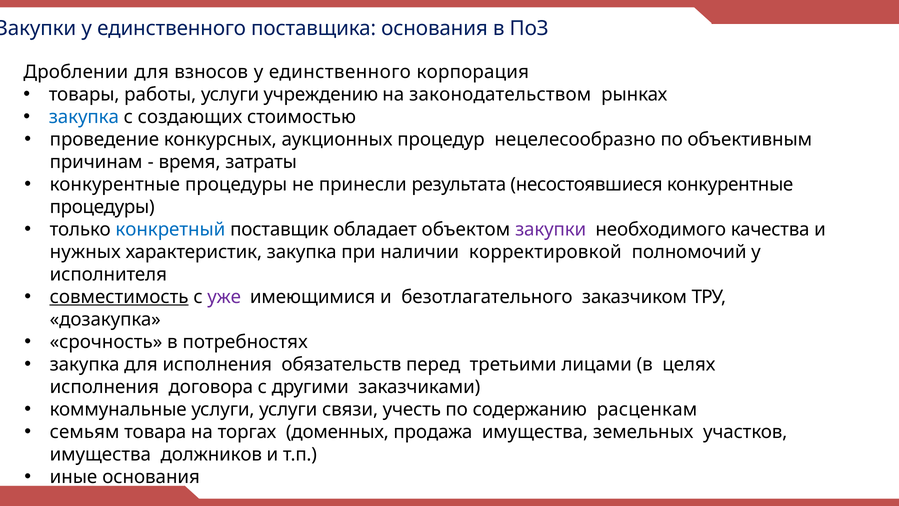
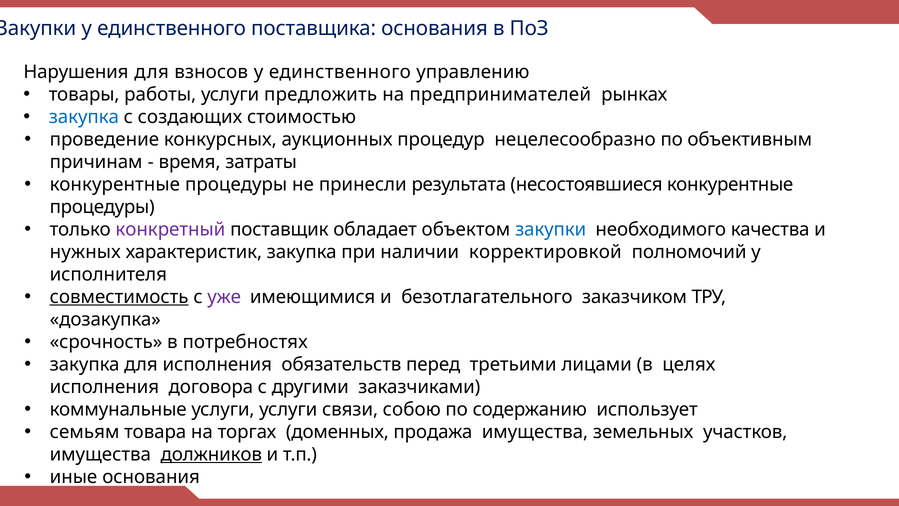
Дроблении: Дроблении -> Нарушения (76, 72)
корпорация: корпорация -> управлению (473, 72)
учреждению: учреждению -> предложить (321, 95)
законодательством: законодательством -> предпринимателей (500, 95)
конкретный colour: blue -> purple (170, 229)
закупки colour: purple -> blue (551, 229)
учесть: учесть -> собою (412, 409)
расценкам: расценкам -> использует (647, 409)
должников underline: none -> present (211, 454)
